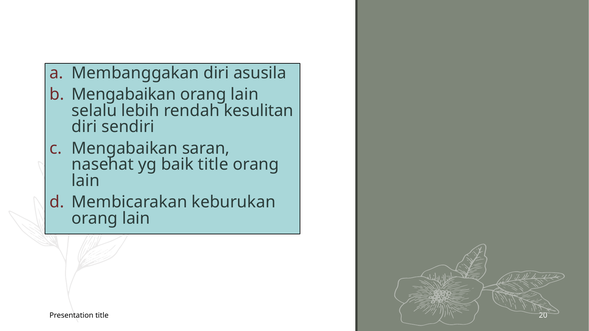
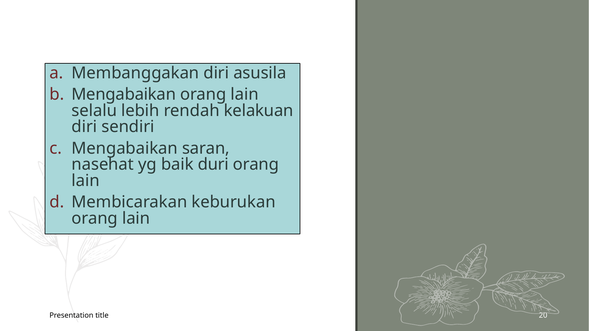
kesulitan: kesulitan -> kelakuan (259, 111)
baik title: title -> duri (213, 165)
